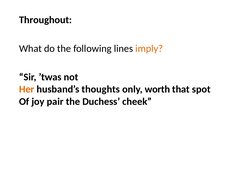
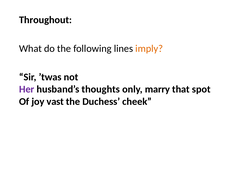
Her colour: orange -> purple (27, 90)
worth: worth -> marry (157, 90)
pair: pair -> vast (55, 102)
